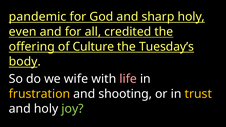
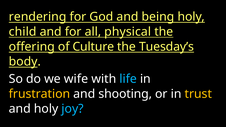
pandemic: pandemic -> rendering (38, 17)
sharp: sharp -> being (158, 17)
even: even -> child (23, 32)
credited: credited -> physical (128, 32)
life colour: pink -> light blue (128, 79)
joy colour: light green -> light blue (73, 109)
